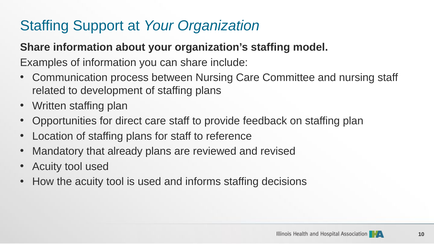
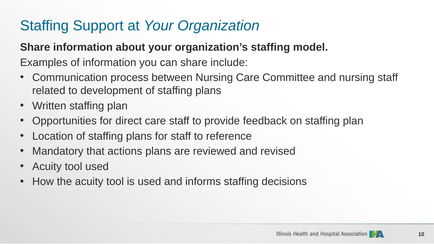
already: already -> actions (125, 151)
